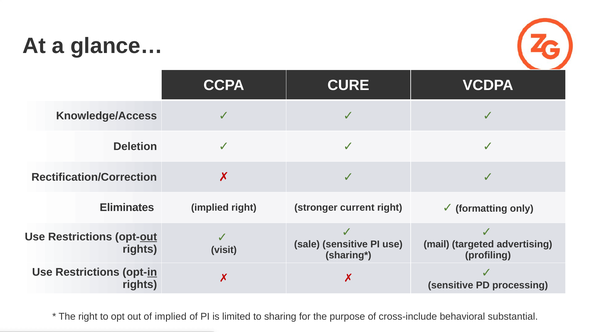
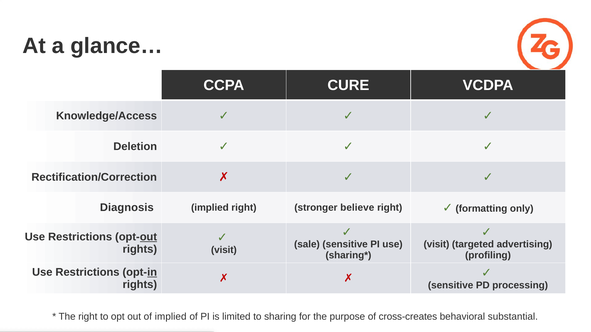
Eliminates: Eliminates -> Diagnosis (127, 208)
current: current -> believe (357, 208)
mail: mail -> visit (436, 245)
cross-include: cross-include -> cross-creates (408, 317)
